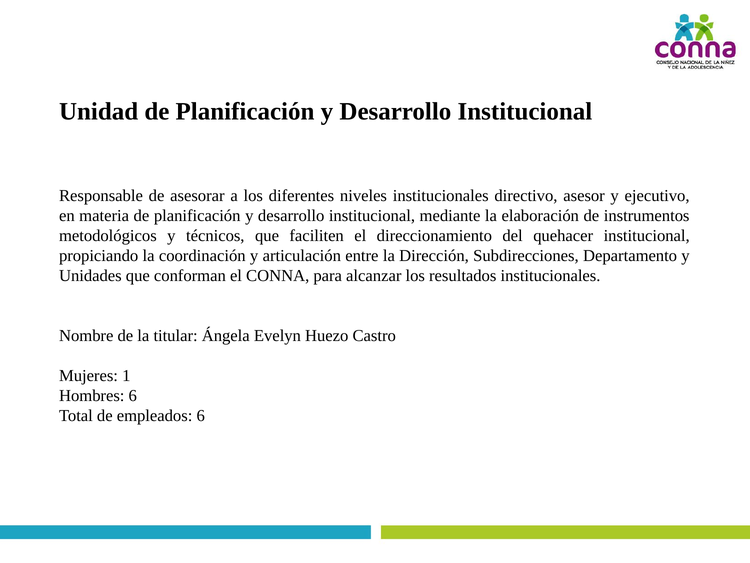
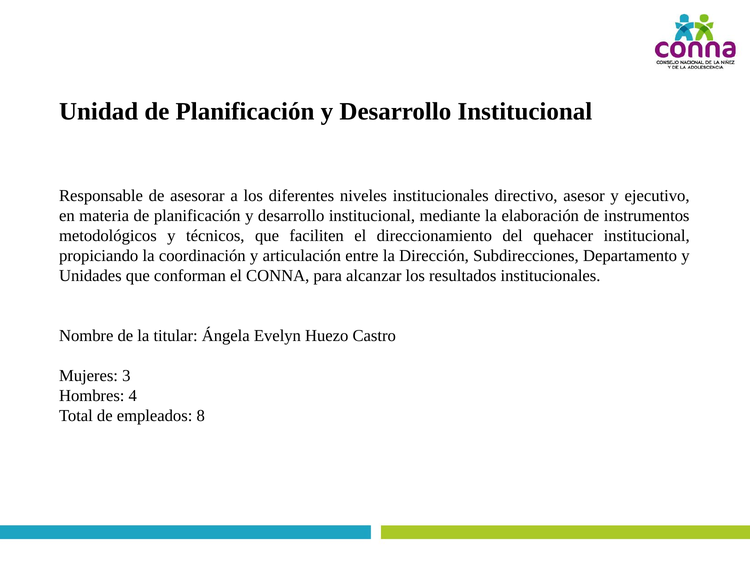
1: 1 -> 3 (126, 375)
Hombres 6: 6 -> 4 (133, 395)
empleados 6: 6 -> 8 (201, 415)
